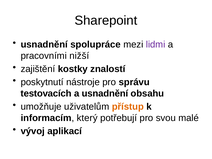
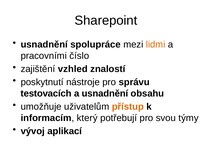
lidmi colour: purple -> orange (156, 44)
nižší: nižší -> číslo (79, 56)
kostky: kostky -> vzhled (73, 69)
malé: malé -> týmy (189, 118)
